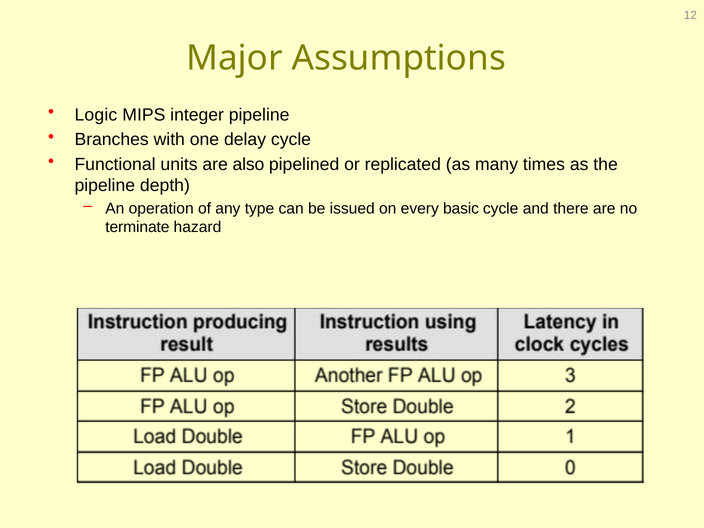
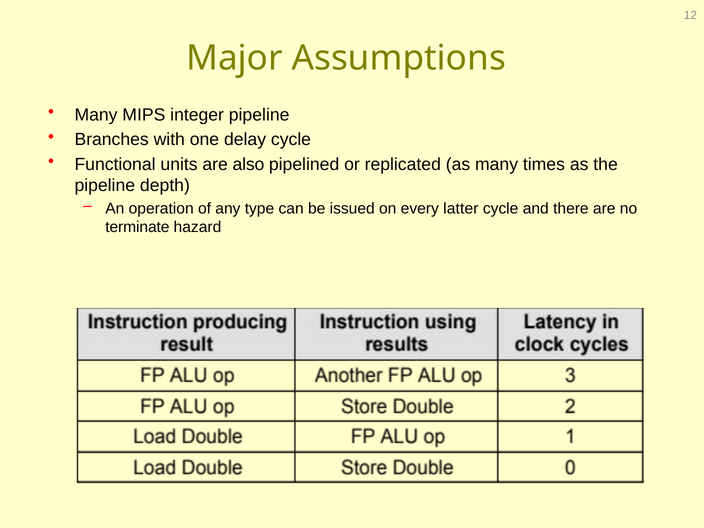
Logic: Logic -> Many (96, 115)
basic: basic -> latter (461, 208)
